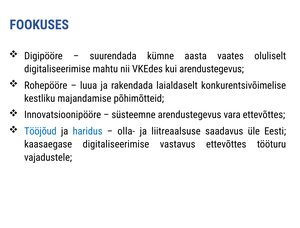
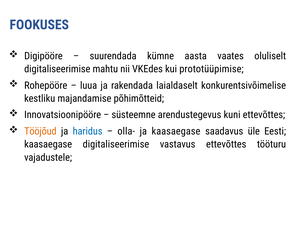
kui arendustegevus: arendustegevus -> prototüüpimise (211, 69)
vara: vara -> kuni (232, 115)
Tööjõud colour: blue -> orange (40, 131)
ja liitreaalsuse: liitreaalsuse -> kaasaegase (176, 131)
